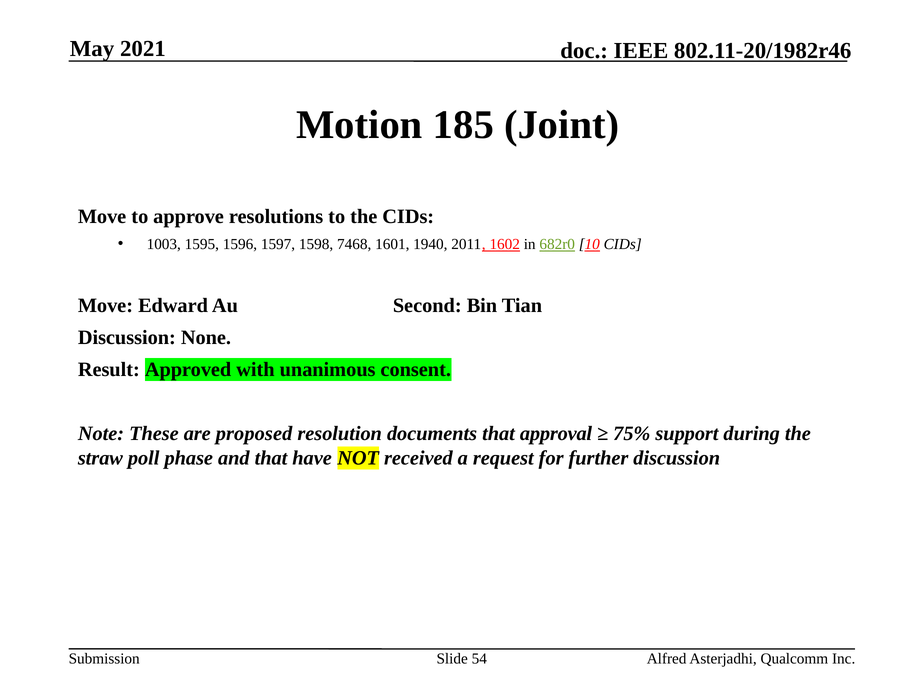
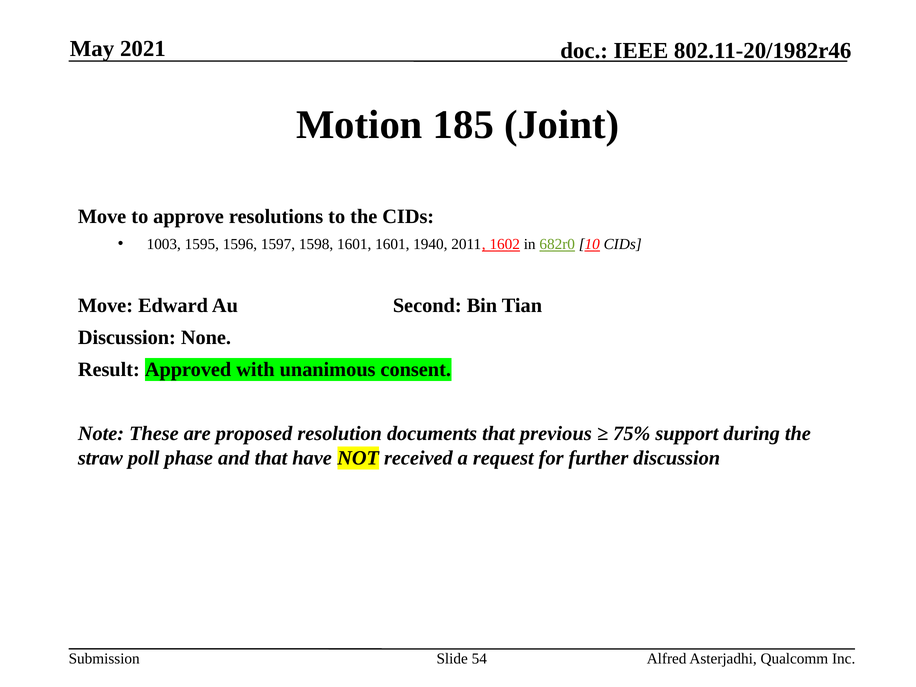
1598 7468: 7468 -> 1601 (354, 244)
approval: approval -> previous (556, 434)
